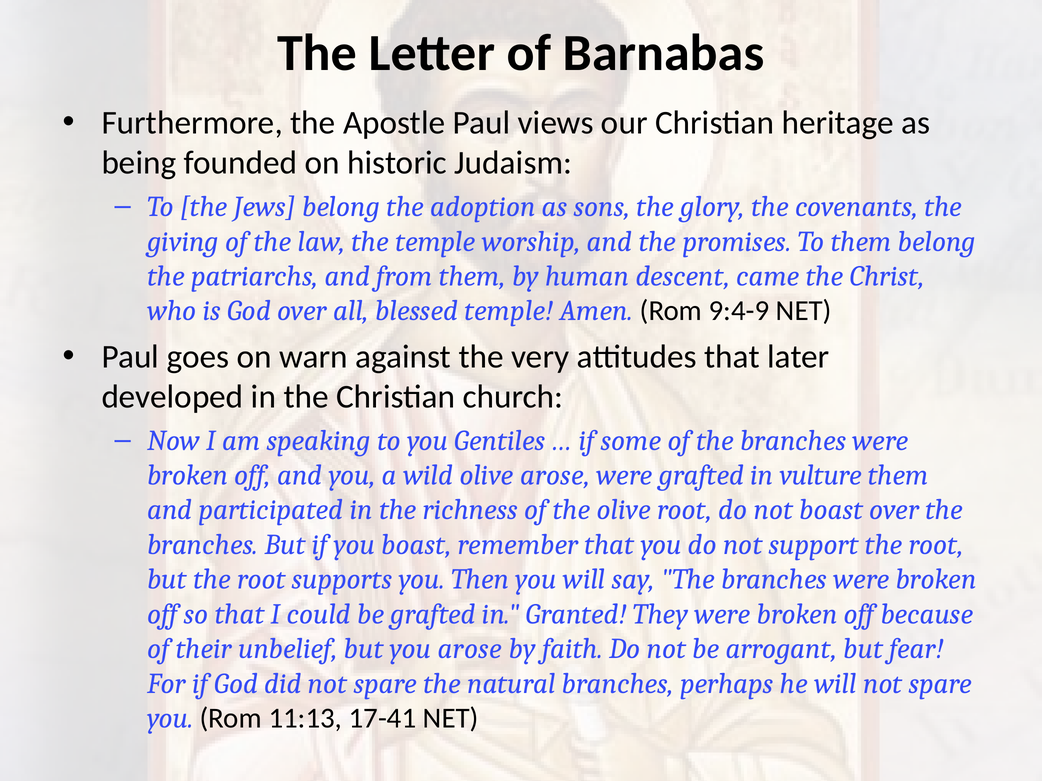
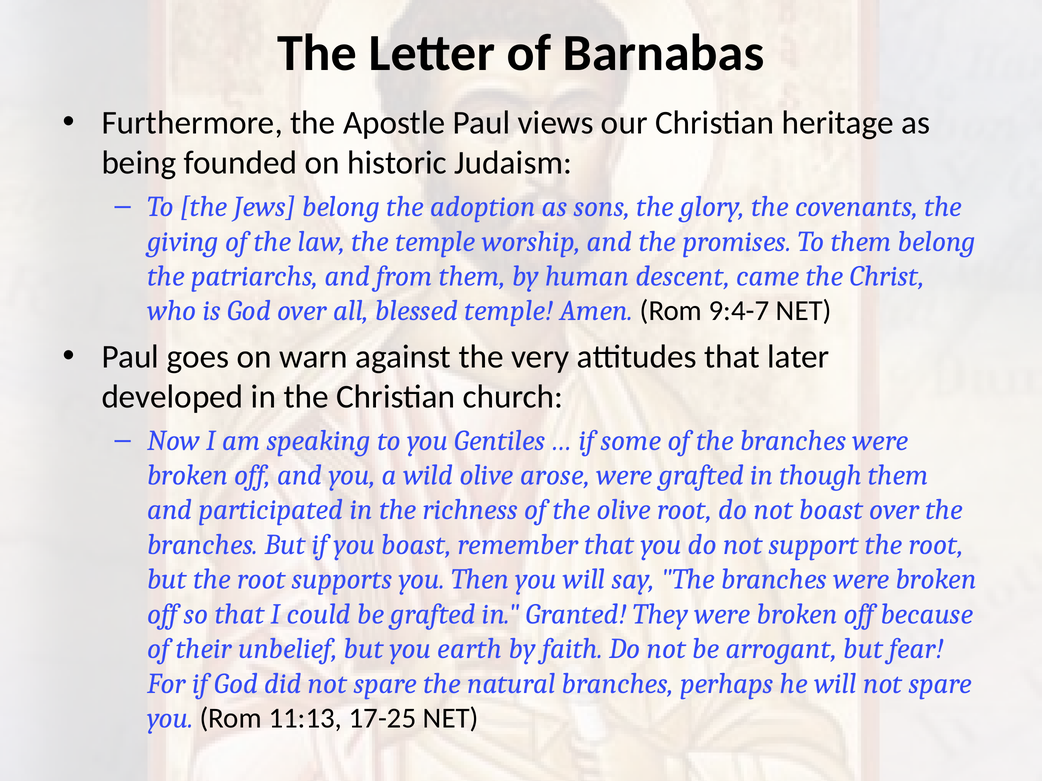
9:4-9: 9:4-9 -> 9:4-7 (739, 311)
vulture: vulture -> though (821, 476)
you arose: arose -> earth (470, 649)
17-41: 17-41 -> 17-25 (382, 719)
